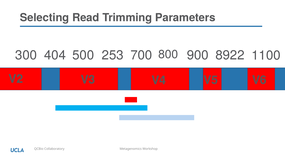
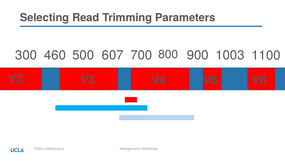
404: 404 -> 460 (55, 55)
253: 253 -> 607 (113, 55)
8922: 8922 -> 1003 (230, 55)
